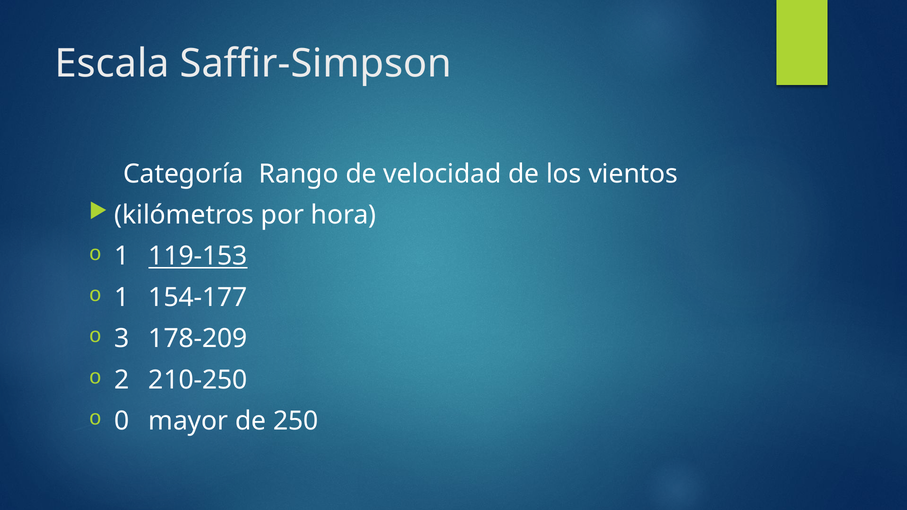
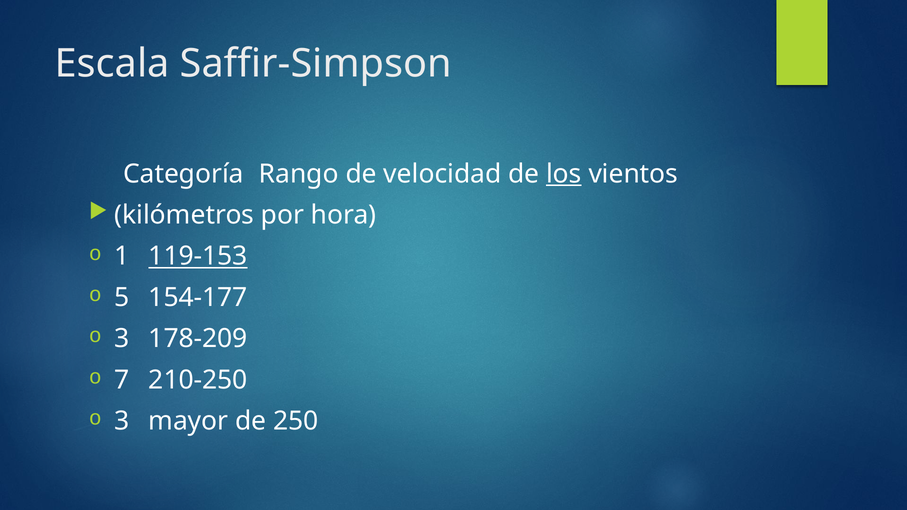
los underline: none -> present (564, 174)
1: 1 -> 5 (122, 298)
2: 2 -> 7 (122, 380)
0: 0 -> 3 (122, 421)
